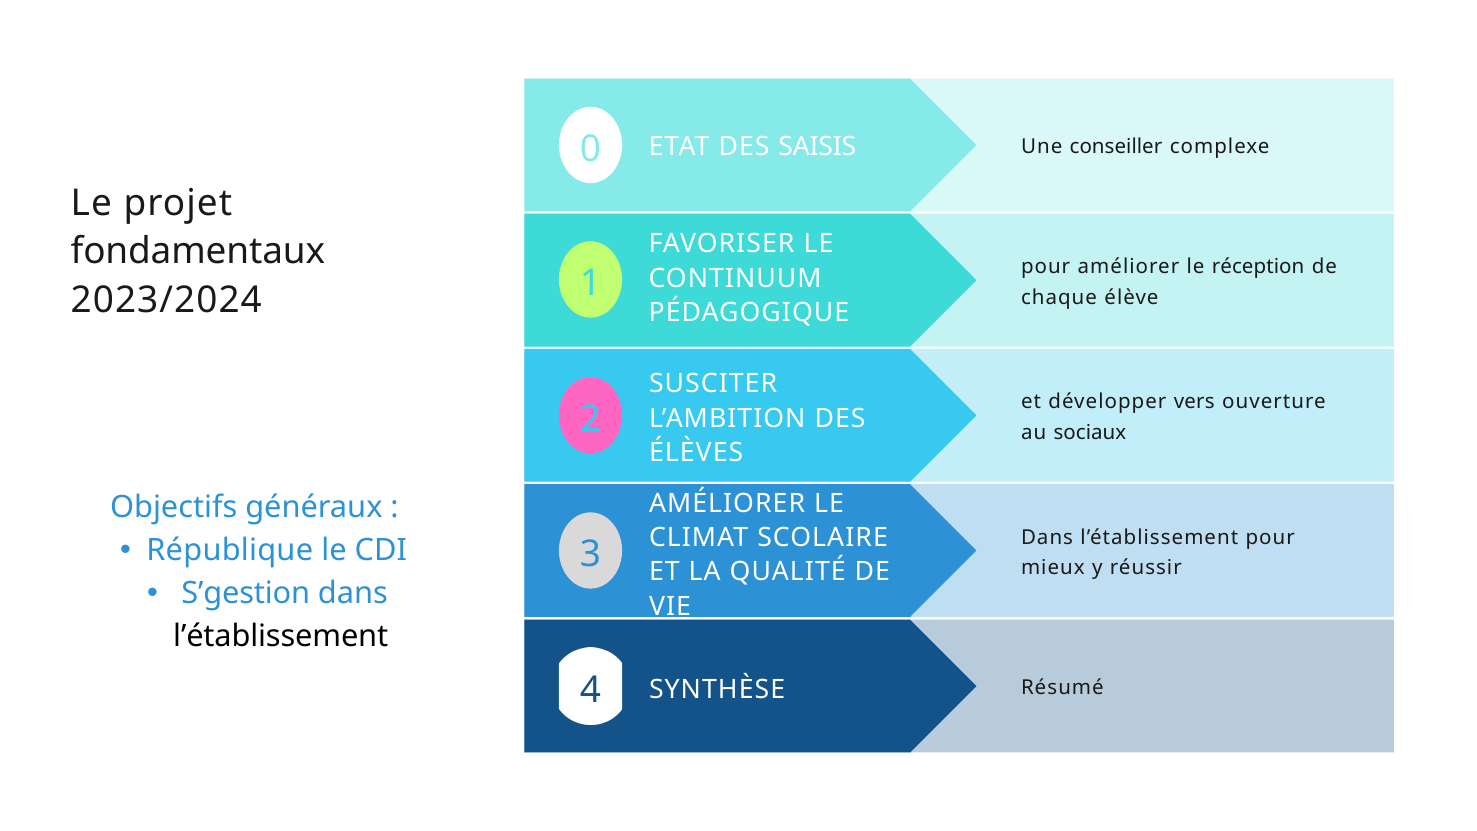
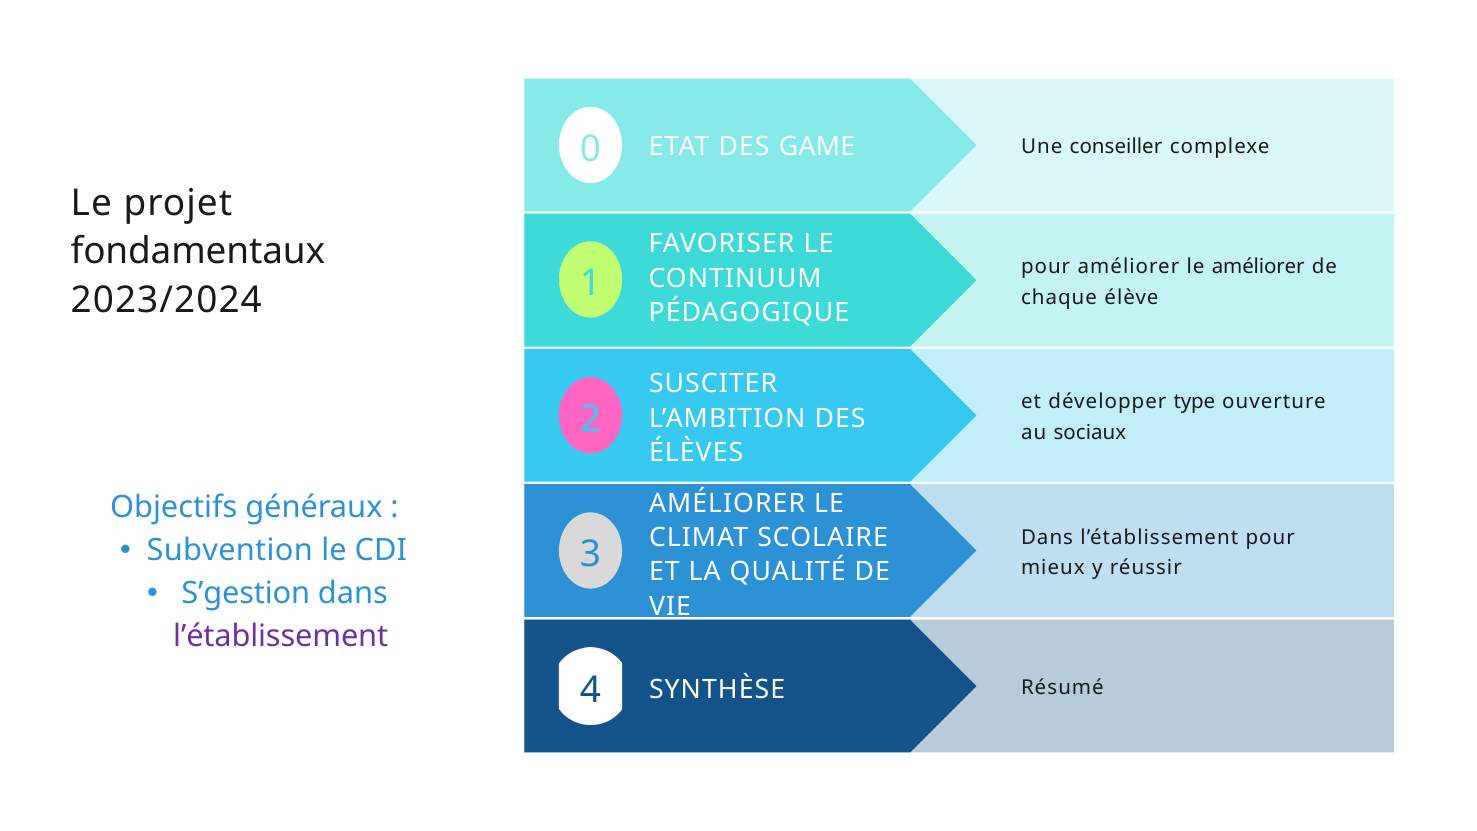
SAISIS: SAISIS -> GAME (817, 147)
le réception: réception -> améliorer (1258, 267)
vers: vers -> type (1194, 402)
République: République -> Subvention (230, 550)
l’établissement colour: black -> purple (281, 637)
